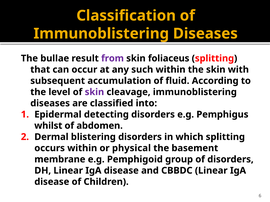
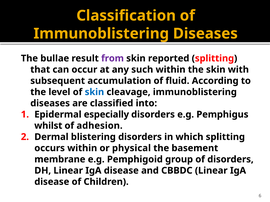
foliaceus: foliaceus -> reported (169, 58)
skin colour: purple -> blue (94, 92)
detecting: detecting -> especially (106, 115)
abdomen: abdomen -> adhesion (100, 126)
